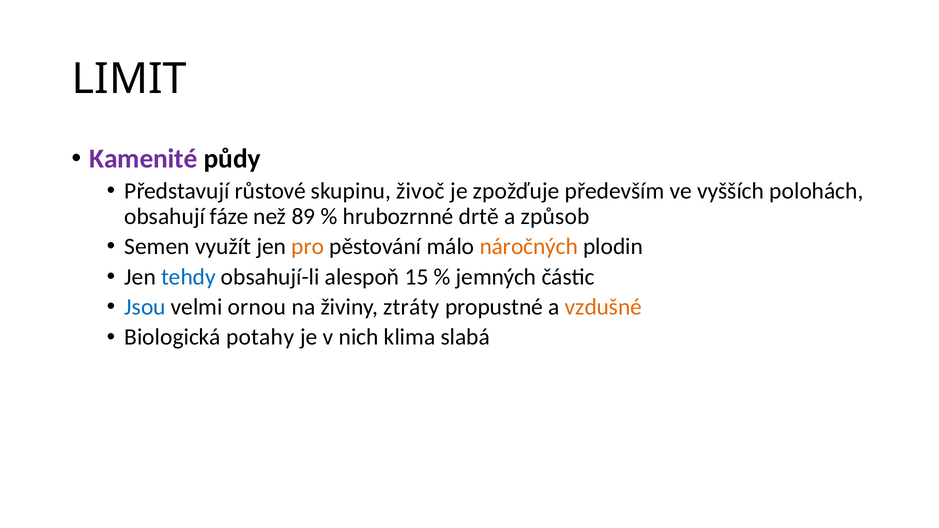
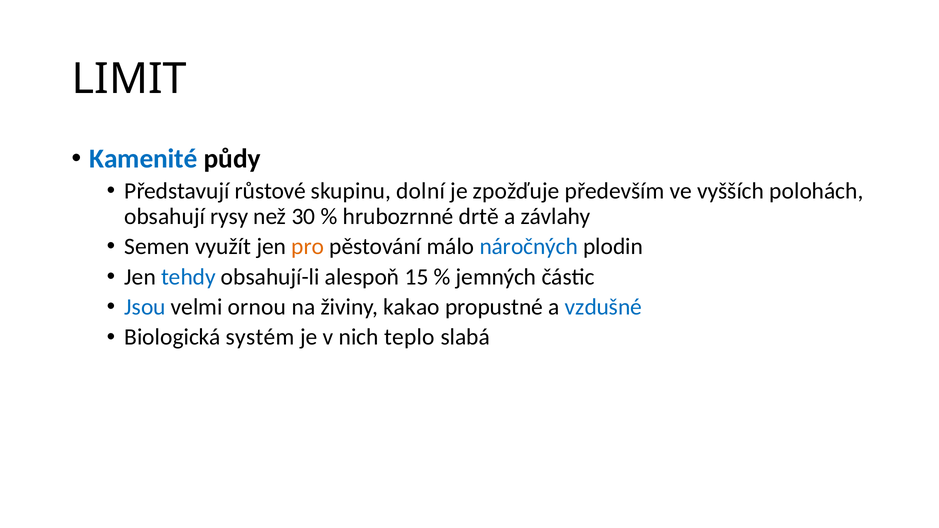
Kamenité colour: purple -> blue (143, 159)
živoč: živoč -> dolní (421, 191)
fáze: fáze -> rysy (229, 216)
89: 89 -> 30 (303, 216)
způsob: způsob -> závlahy (556, 216)
náročných colour: orange -> blue (529, 247)
ztráty: ztráty -> kakao (412, 307)
vzdušné colour: orange -> blue (603, 307)
potahy: potahy -> systém (260, 337)
klima: klima -> teplo (409, 337)
